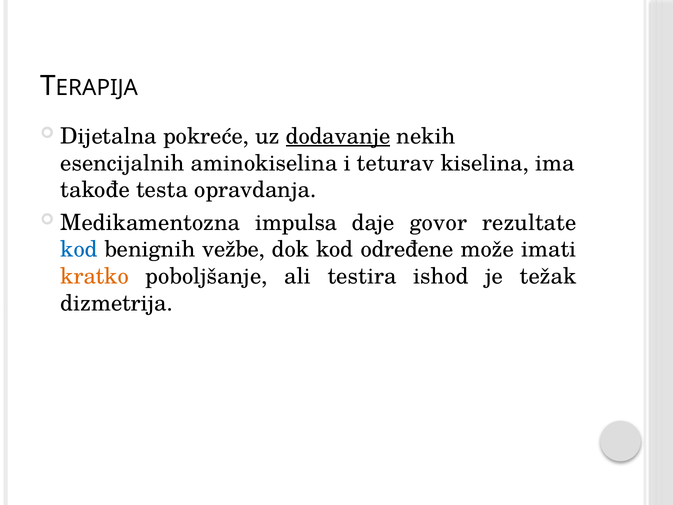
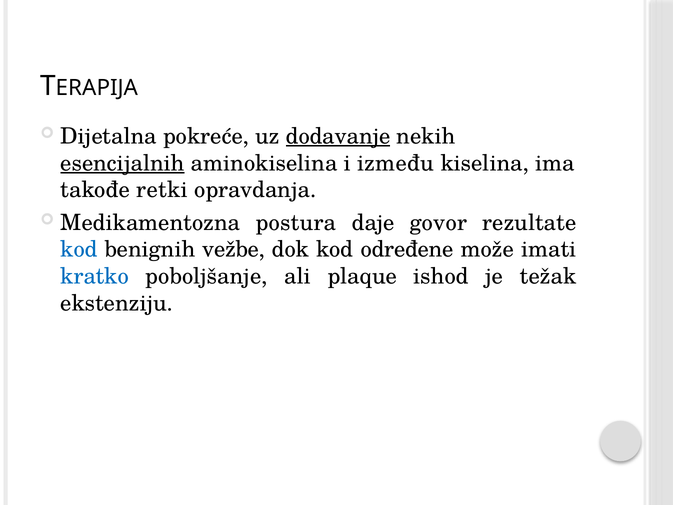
esencijalnih underline: none -> present (123, 163)
teturav: teturav -> između (395, 163)
testa: testa -> retki (162, 190)
impulsa: impulsa -> postura (296, 223)
kratko colour: orange -> blue (95, 276)
testira: testira -> plaque (362, 276)
dizmetrija: dizmetrija -> ekstenziju (117, 303)
